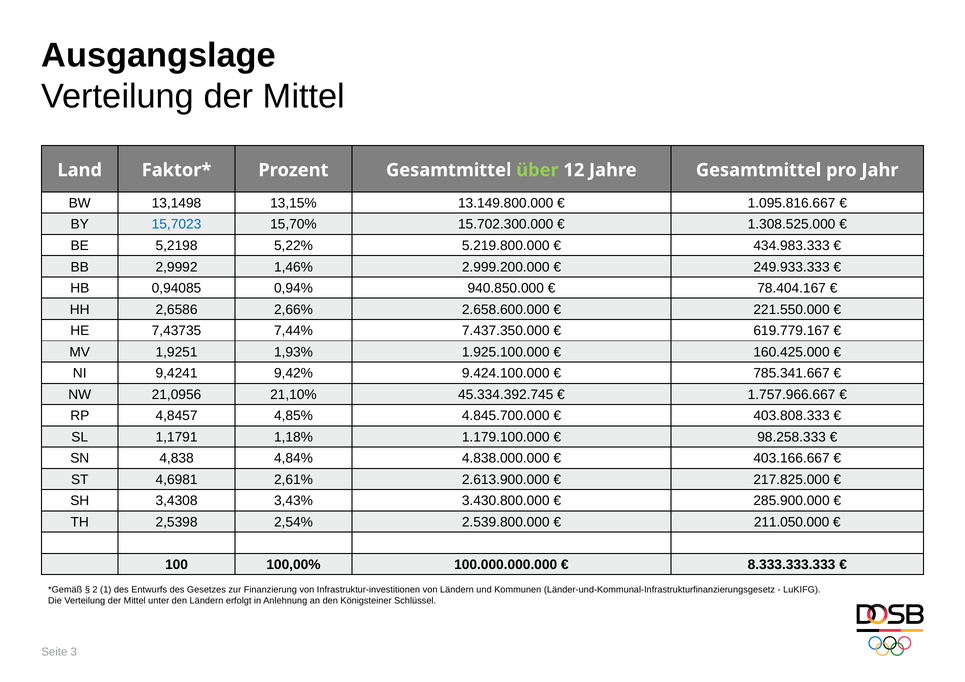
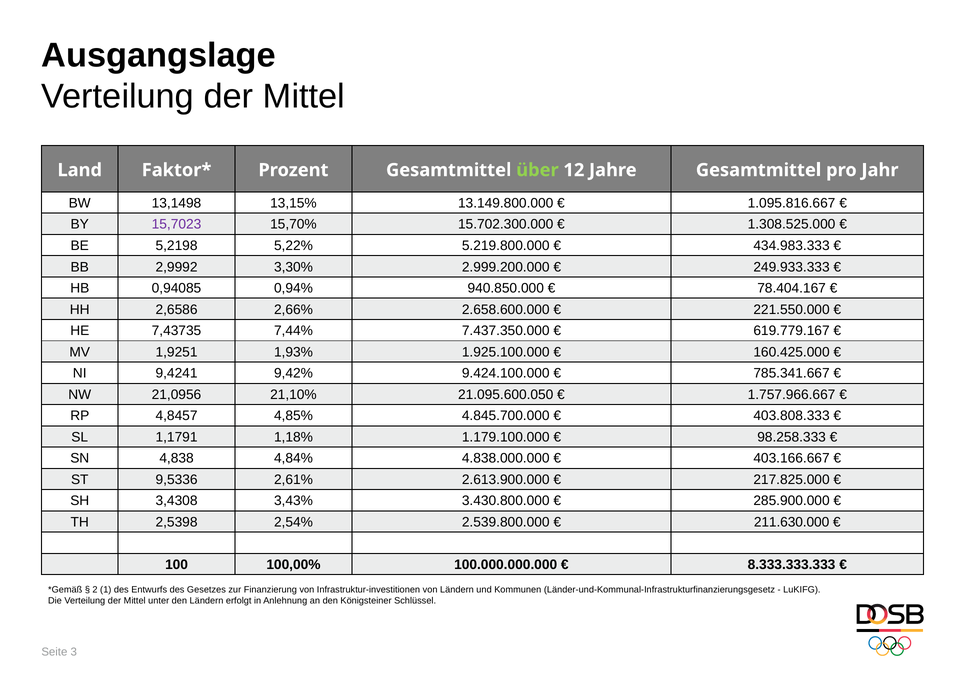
15,7023 colour: blue -> purple (177, 225)
1,46%: 1,46% -> 3,30% (293, 267)
45.334.392.745: 45.334.392.745 -> 21.095.600.050 (506, 395)
4,6981: 4,6981 -> 9,5336 (177, 480)
211.050.000: 211.050.000 -> 211.630.000 (792, 522)
